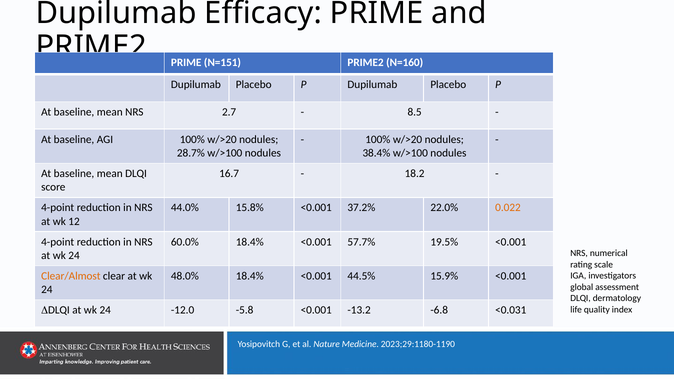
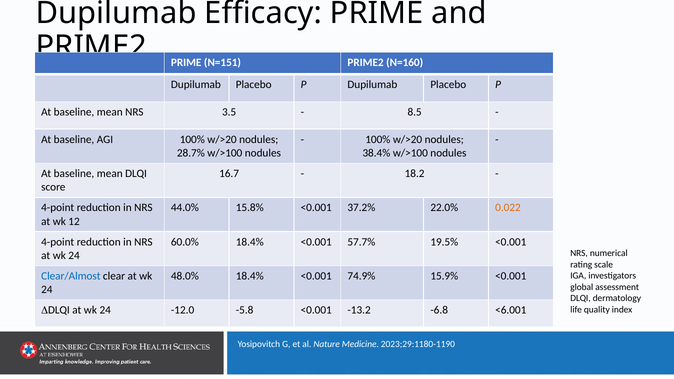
2.7: 2.7 -> 3.5 (229, 112)
Clear/Almost colour: orange -> blue (71, 276)
44.5%: 44.5% -> 74.9% (361, 276)
<0.031: <0.031 -> <6.001 (511, 310)
